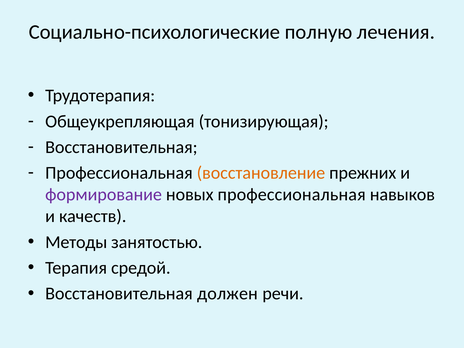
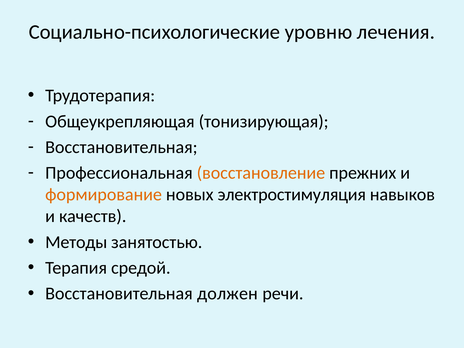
полную: полную -> уровню (319, 32)
формирование colour: purple -> orange (104, 195)
новых профессиональная: профессиональная -> электростимуляция (292, 195)
